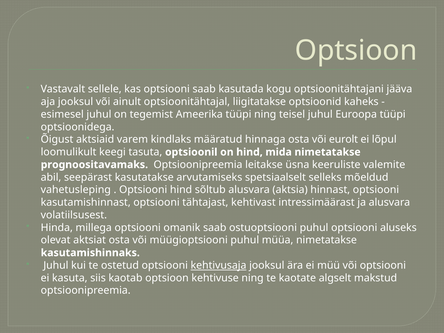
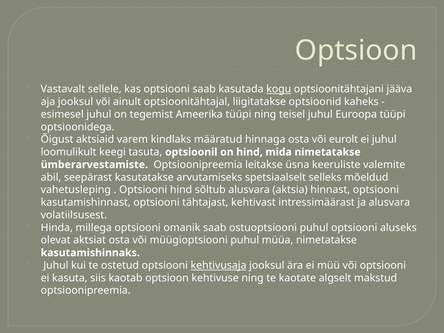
kogu underline: none -> present (279, 89)
ei lõpul: lõpul -> juhul (384, 139)
prognoositavamaks: prognoositavamaks -> ümberarvestamiste (94, 165)
